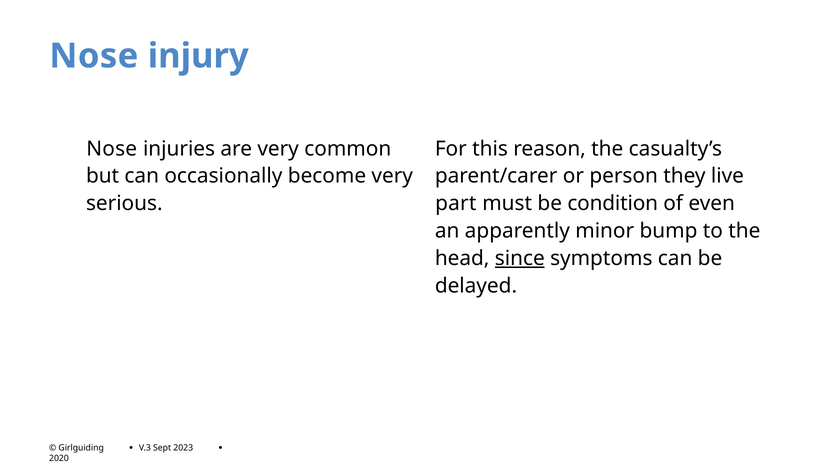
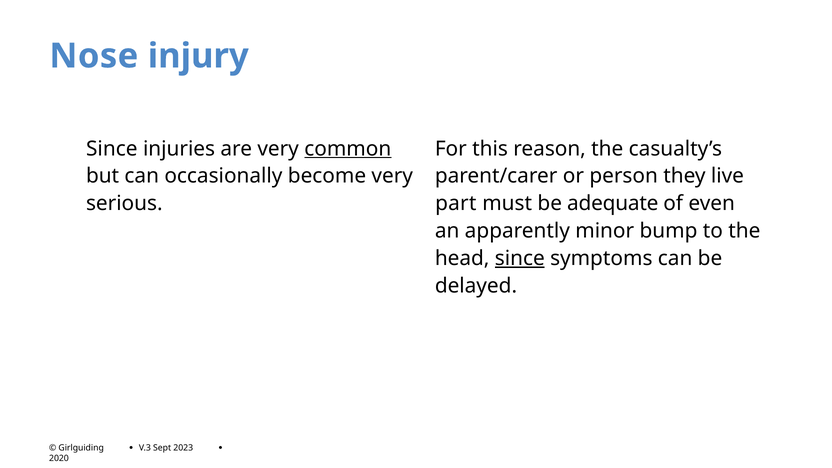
Nose: Nose -> Since (112, 149)
common underline: none -> present (348, 149)
condition: condition -> adequate (613, 204)
